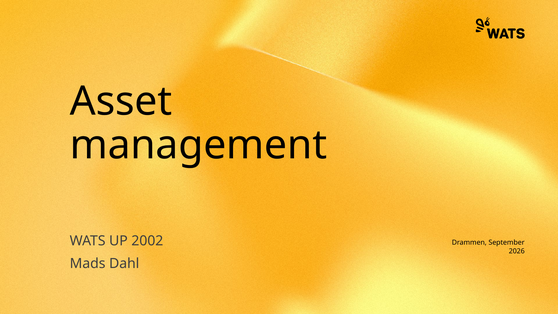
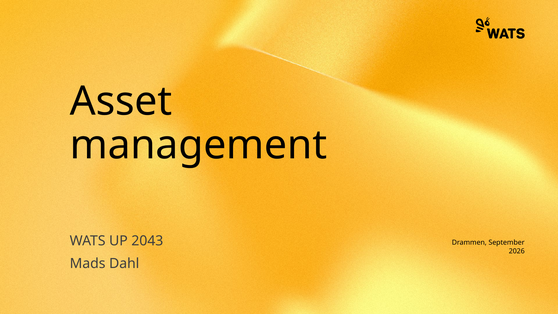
2002: 2002 -> 2043 (147, 241)
